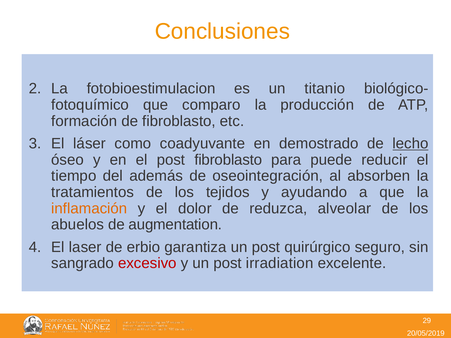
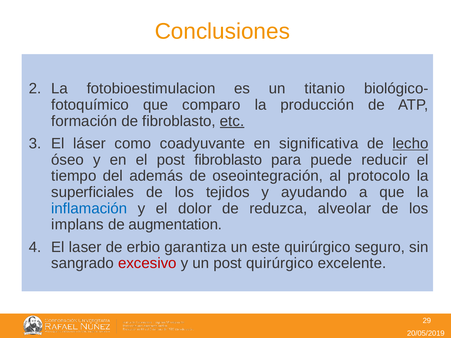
etc underline: none -> present (232, 121)
demostrado: demostrado -> significativa (319, 144)
absorben: absorben -> protocolo (379, 176)
tratamientos: tratamientos -> superficiales (93, 192)
inflamación colour: orange -> blue (89, 209)
abuelos: abuelos -> implans (78, 225)
garantiza un post: post -> este (266, 247)
post irradiation: irradiation -> quirúrgico (280, 264)
